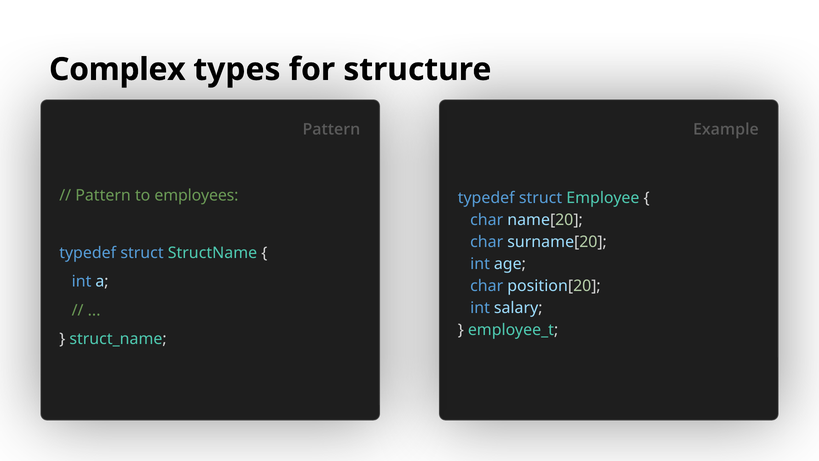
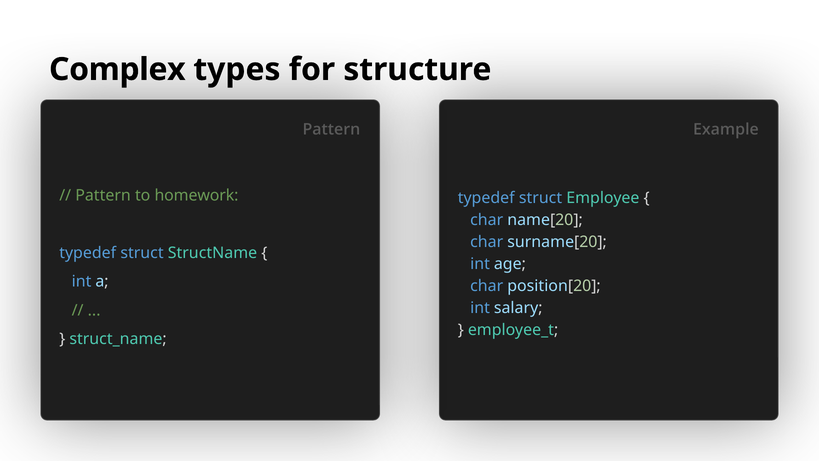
employees: employees -> homework (196, 195)
